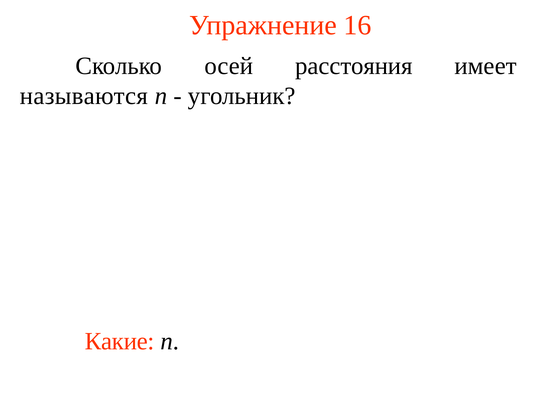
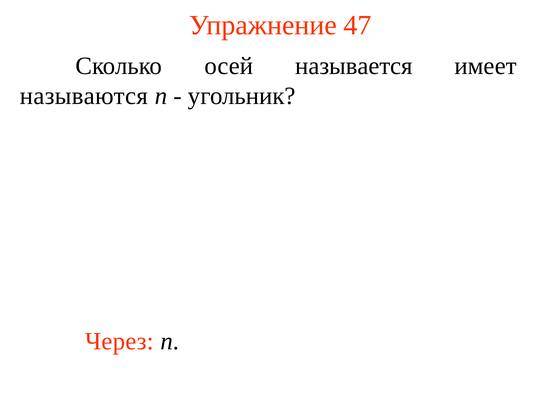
16: 16 -> 47 (357, 25)
расстояния: расстояния -> называется (354, 66)
Какие: Какие -> Через (119, 341)
